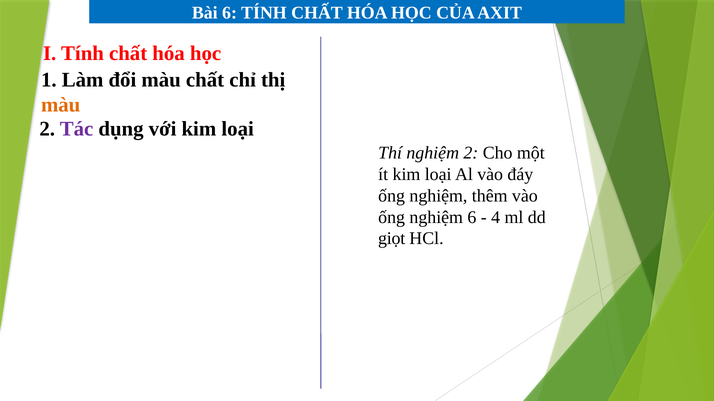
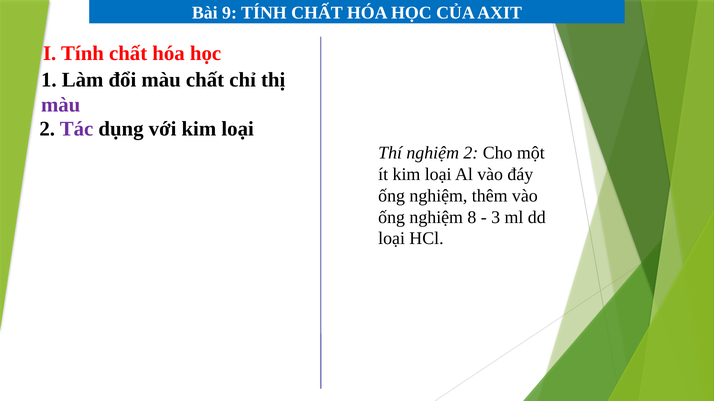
Bài 6: 6 -> 9 (230, 13)
màu colour: orange -> purple (61, 105)
nghiệm 6: 6 -> 8 (472, 217)
4: 4 -> 3 (496, 217)
giọt: giọt -> loại (392, 239)
